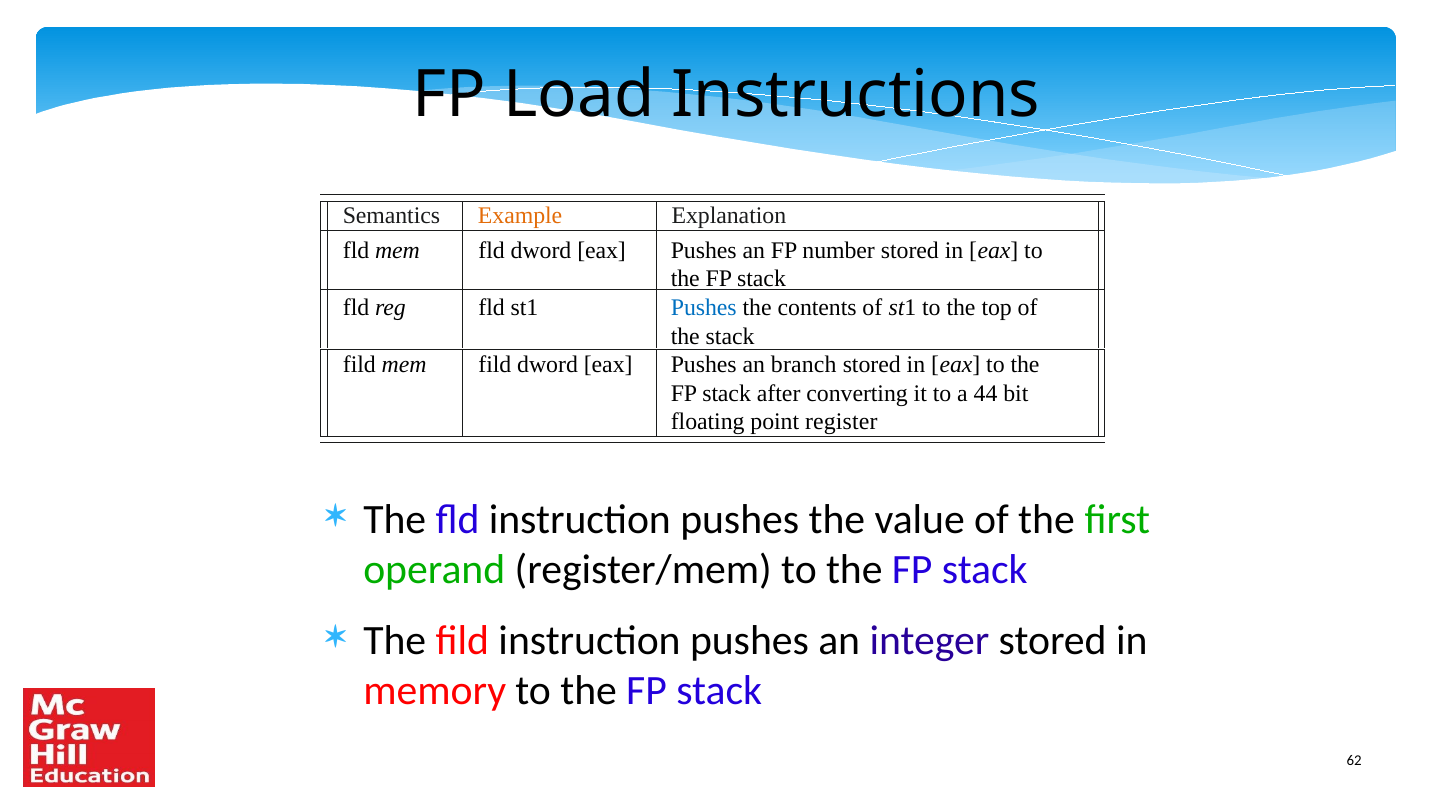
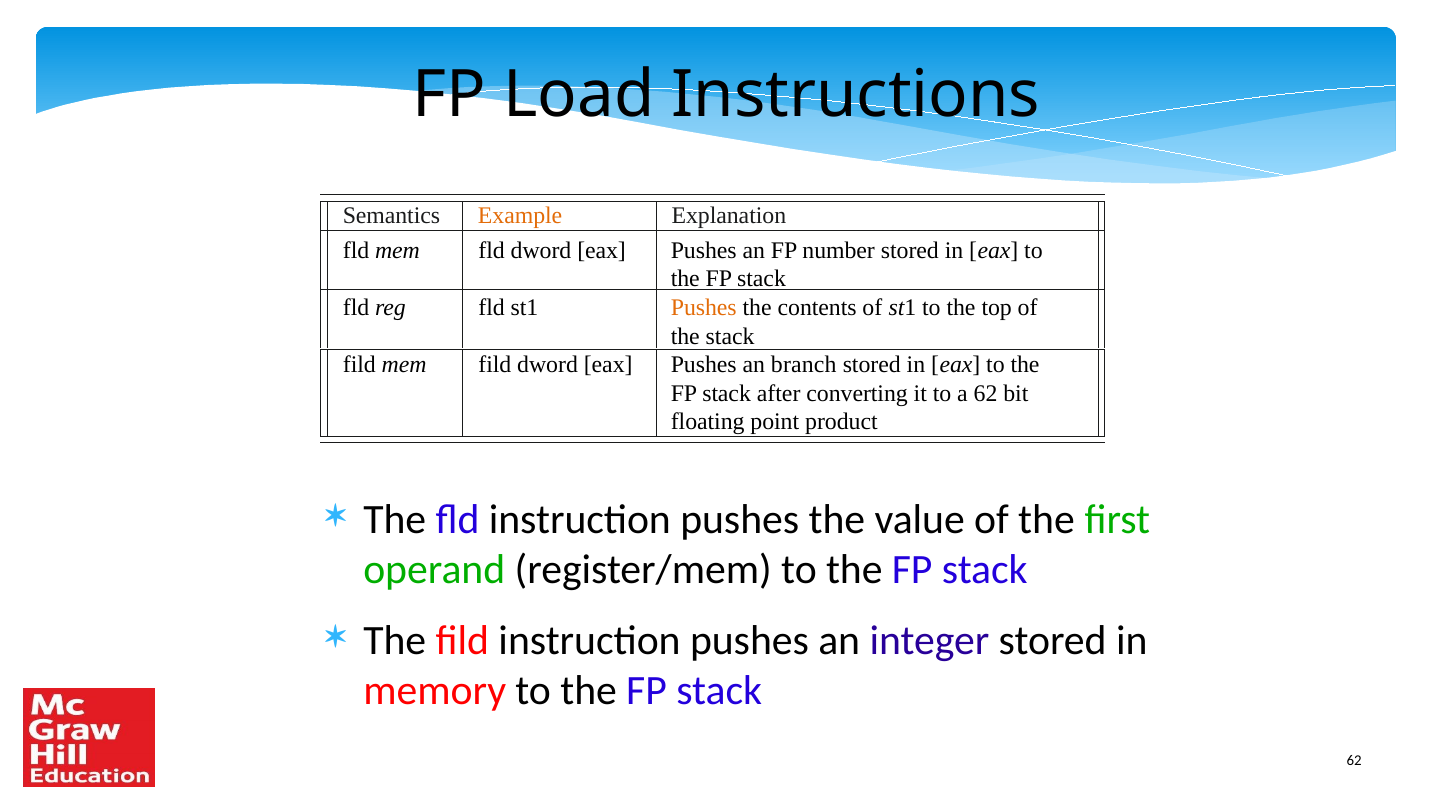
Pushes colour: blue -> orange (704, 308)
a 44: 44 -> 62 (986, 393)
register: register -> product (841, 422)
